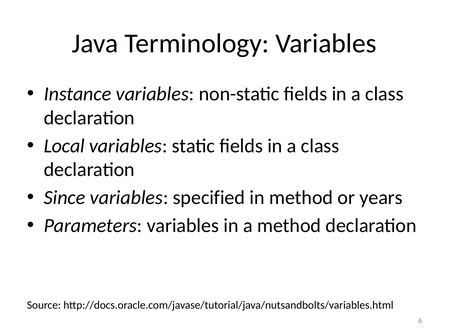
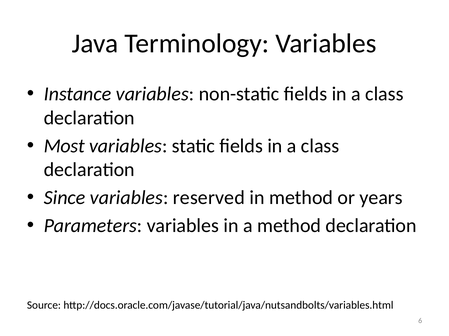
Local: Local -> Most (64, 146)
specified: specified -> reserved (209, 198)
